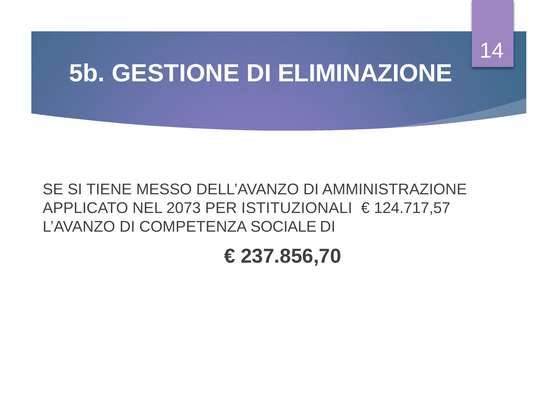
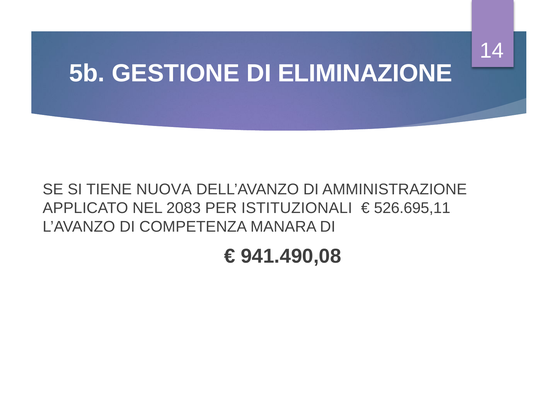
MESSO: MESSO -> NUOVA (164, 189)
2073: 2073 -> 2083 (184, 208)
124.717,57: 124.717,57 -> 526.695,11 (412, 208)
SOCIALE: SOCIALE -> MANARA (283, 226)
237.856,70: 237.856,70 -> 941.490,08 (291, 256)
